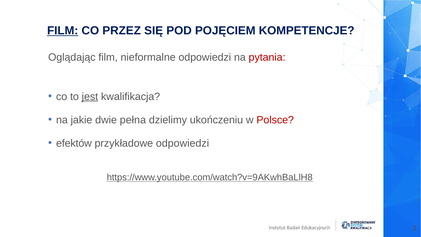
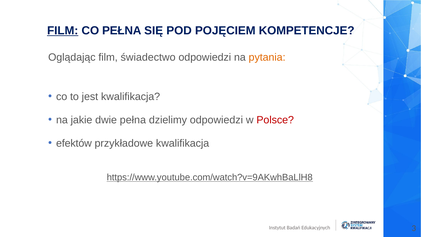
CO PRZEZ: PRZEZ -> PEŁNA (122, 31)
nieformalne: nieformalne -> świadectwo (148, 57)
pytania colour: red -> orange (267, 57)
jest underline: present -> none (90, 97)
dzielimy ukończeniu: ukończeniu -> odpowiedzi (216, 120)
przykładowe odpowiedzi: odpowiedzi -> kwalifikacja (183, 143)
